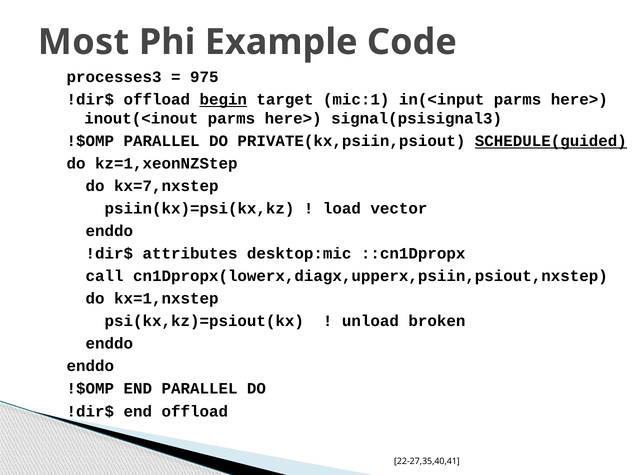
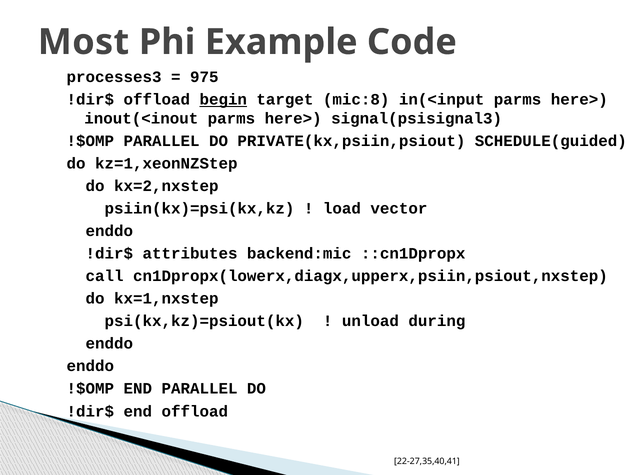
mic:1: mic:1 -> mic:8 (356, 100)
SCHEDULE(guided underline: present -> none (551, 141)
kx=7,nxstep: kx=7,nxstep -> kx=2,nxstep (166, 186)
desktop:mic: desktop:mic -> backend:mic (299, 254)
broken: broken -> during (437, 321)
